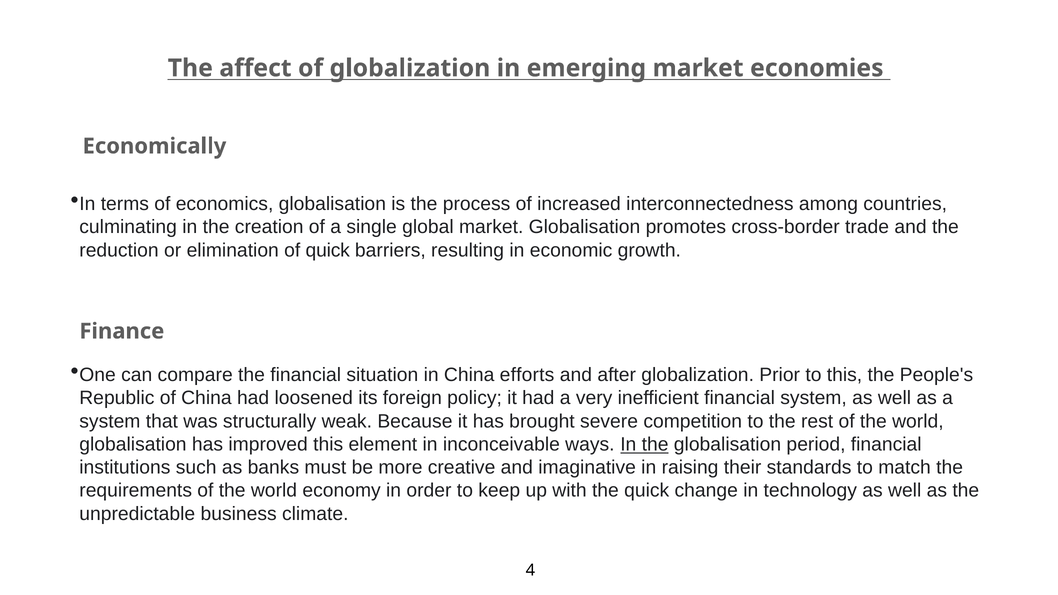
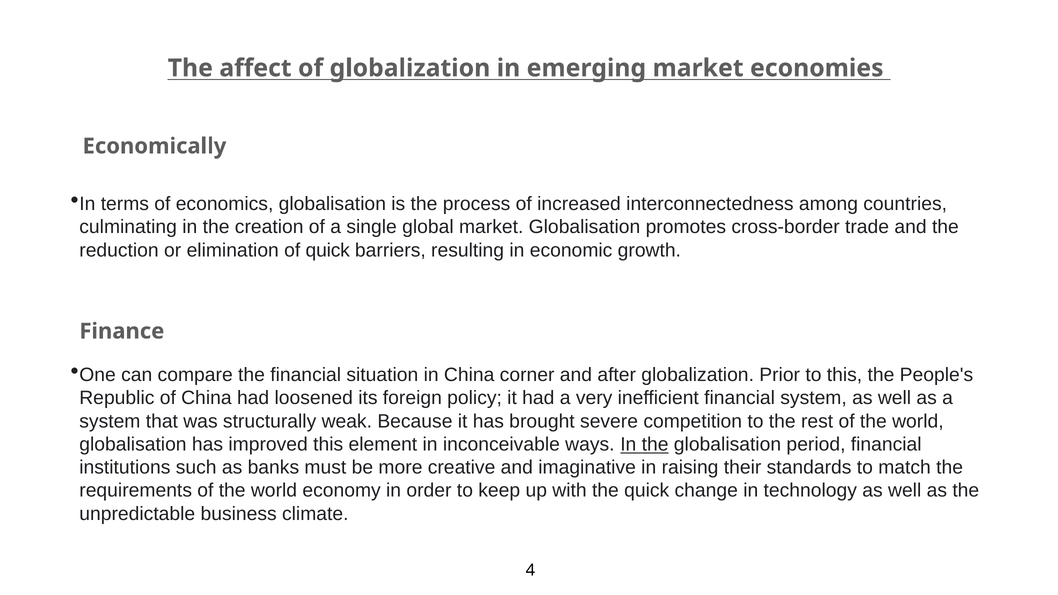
efforts: efforts -> corner (527, 375)
